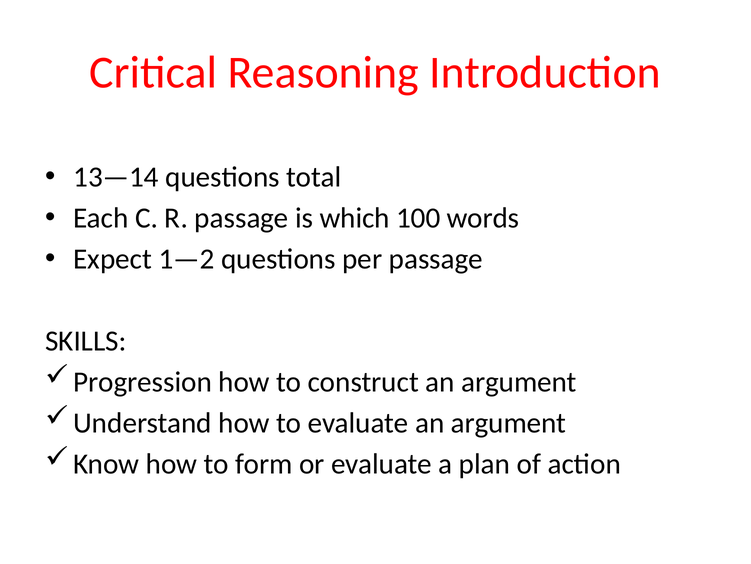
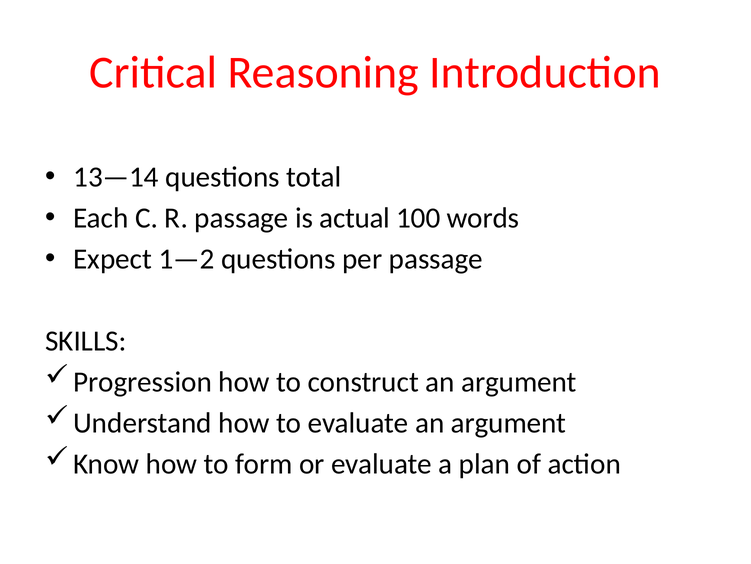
which: which -> actual (355, 218)
